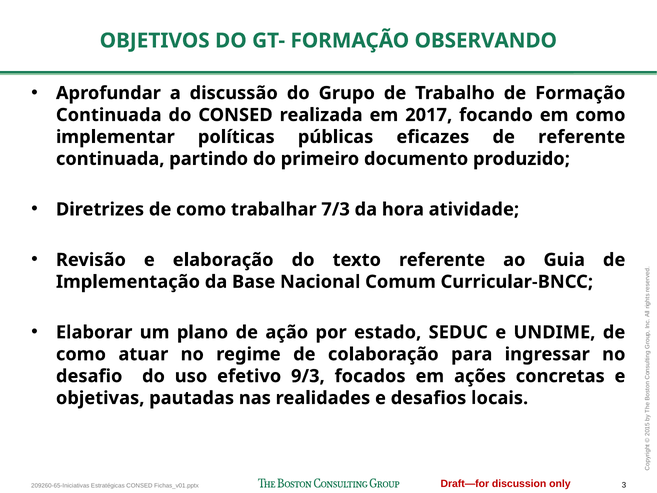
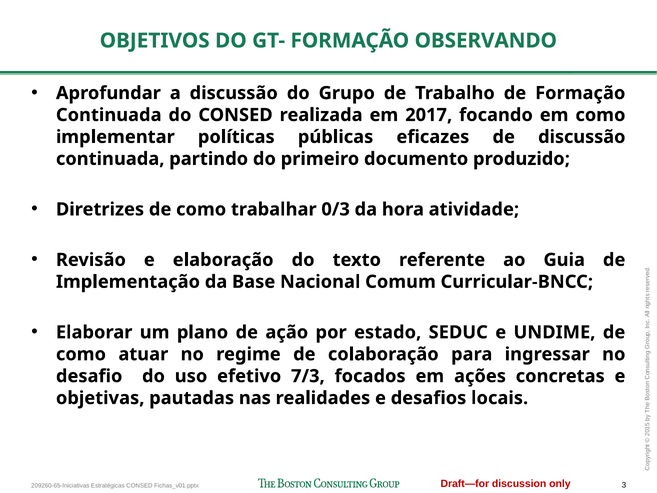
de referente: referente -> discussão (582, 137)
7/3: 7/3 -> 0/3 (336, 209)
9/3: 9/3 -> 7/3 (308, 376)
